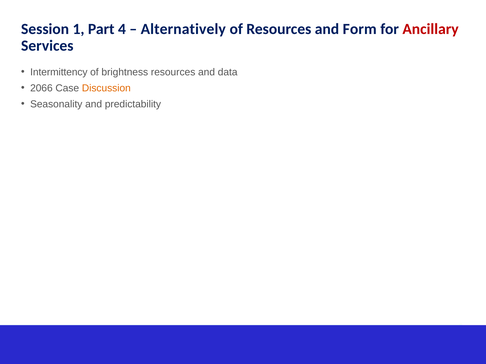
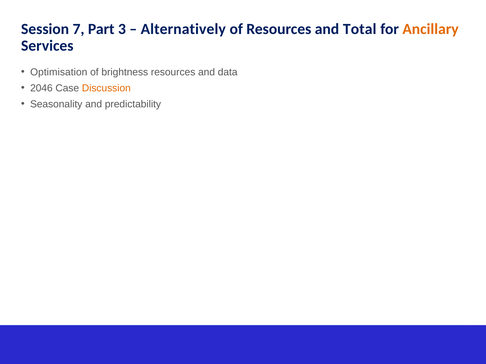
1: 1 -> 7 (79, 29)
4: 4 -> 3 (122, 29)
Form: Form -> Total (360, 29)
Ancillary colour: red -> orange (431, 29)
Intermittency: Intermittency -> Optimisation (59, 72)
2066: 2066 -> 2046 (41, 88)
